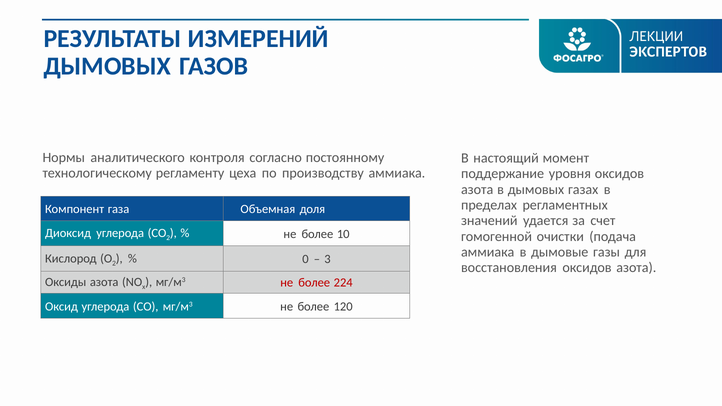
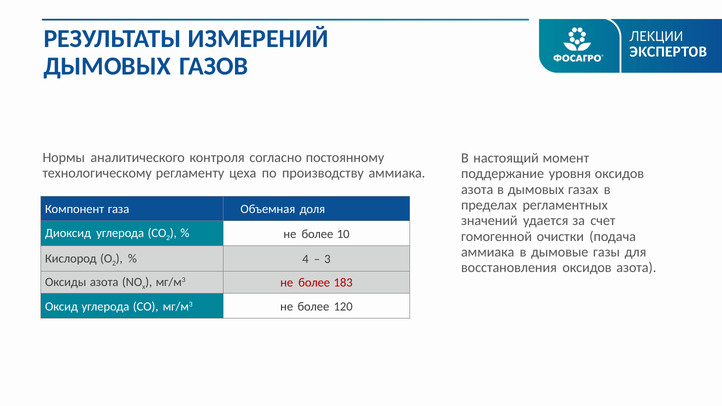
0: 0 -> 4 (305, 259)
224: 224 -> 183 (343, 283)
